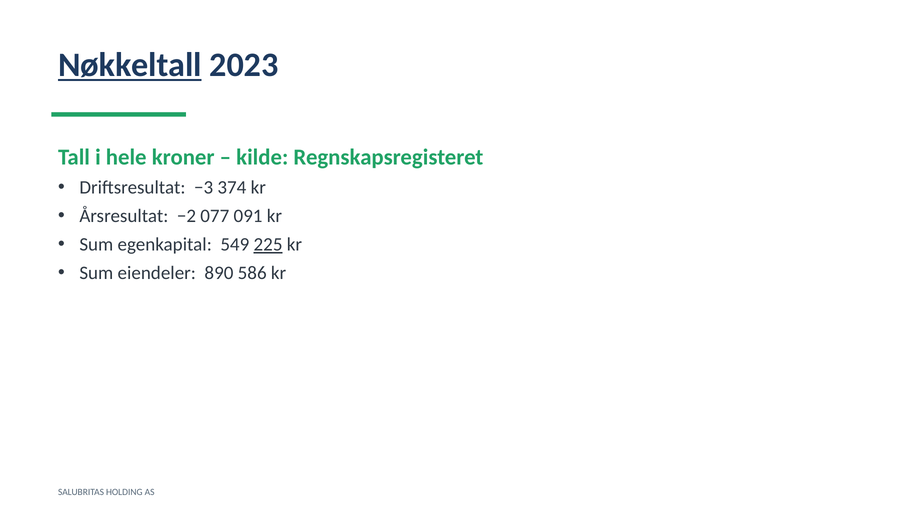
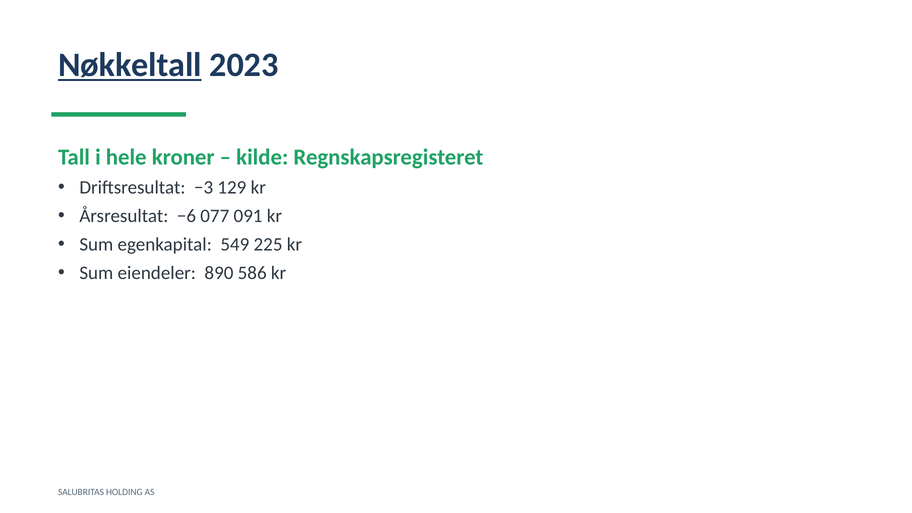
374: 374 -> 129 (232, 188)
−2: −2 -> −6 (187, 216)
225 underline: present -> none (268, 245)
